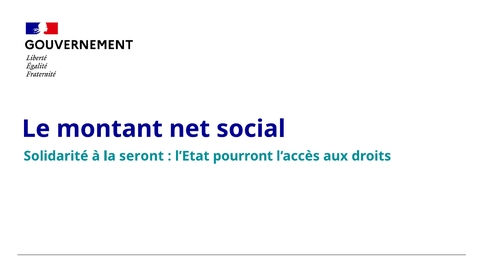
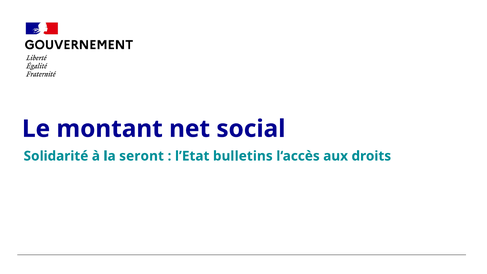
pourront: pourront -> bulletins (243, 156)
